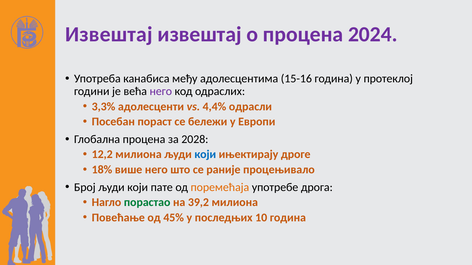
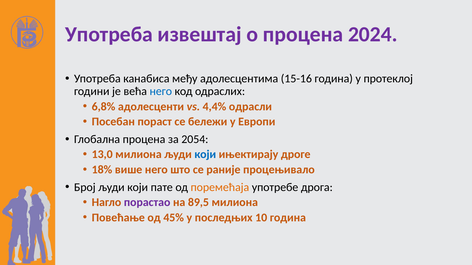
Извештај: Извештај -> Употреба (109, 35)
него colour: purple -> blue (161, 91)
3,3%: 3,3% -> 6,8% (104, 107)
2028: 2028 -> 2054 (195, 140)
12,2: 12,2 -> 13,0 (102, 155)
порастао colour: green -> purple (147, 203)
39,2: 39,2 -> 89,5 (198, 203)
